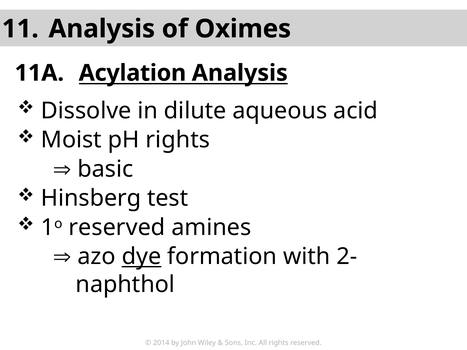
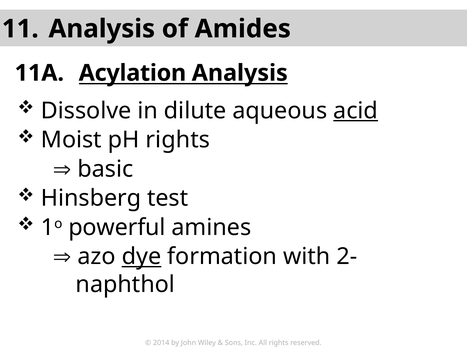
Oximes: Oximes -> Amides (243, 29)
acid underline: none -> present (356, 111)
1o reserved: reserved -> powerful (117, 228)
